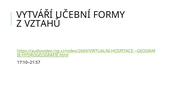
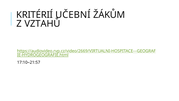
VYTVÁŘÍ: VYTVÁŘÍ -> KRITÉRIÍ (35, 15)
FORMY: FORMY -> ŽÁKŮM (109, 15)
